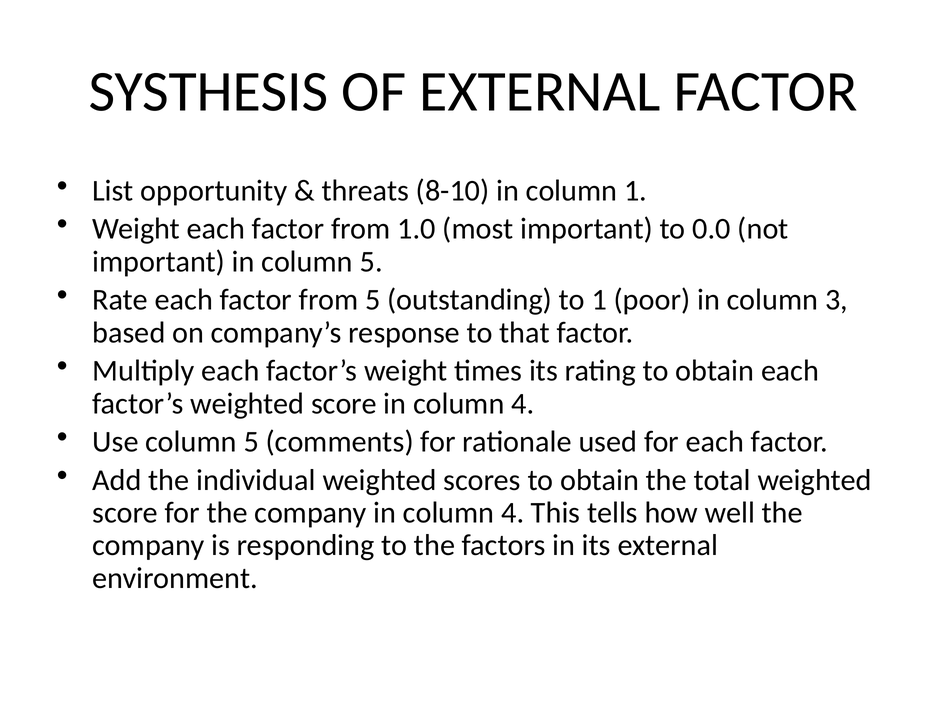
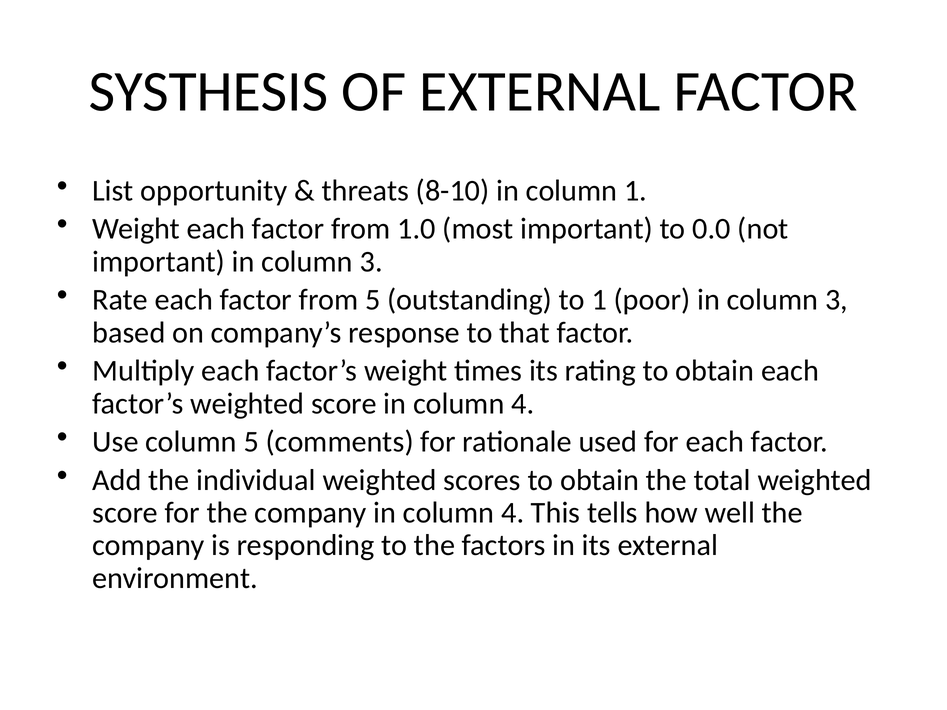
important in column 5: 5 -> 3 (371, 262)
